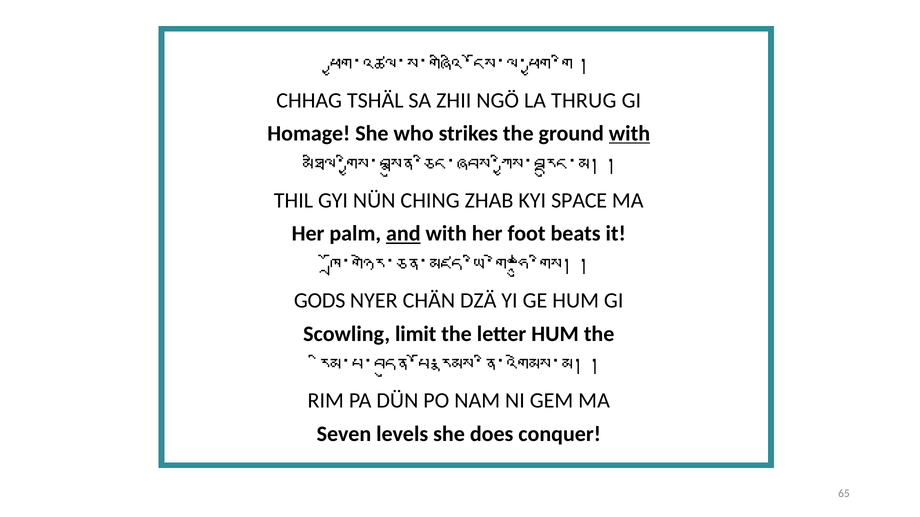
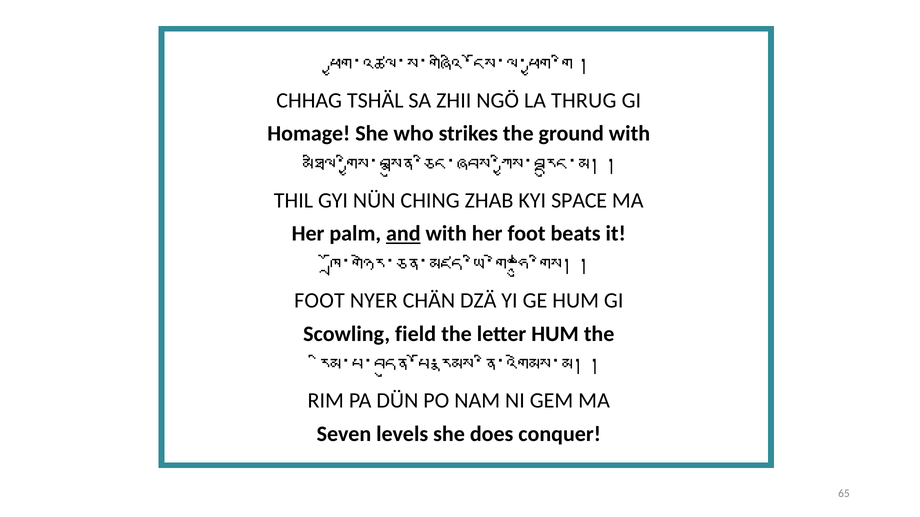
with underline: present -> none (629, 134)
GODS: GODS -> FOOT (319, 301)
limit: limit -> field (416, 334)
